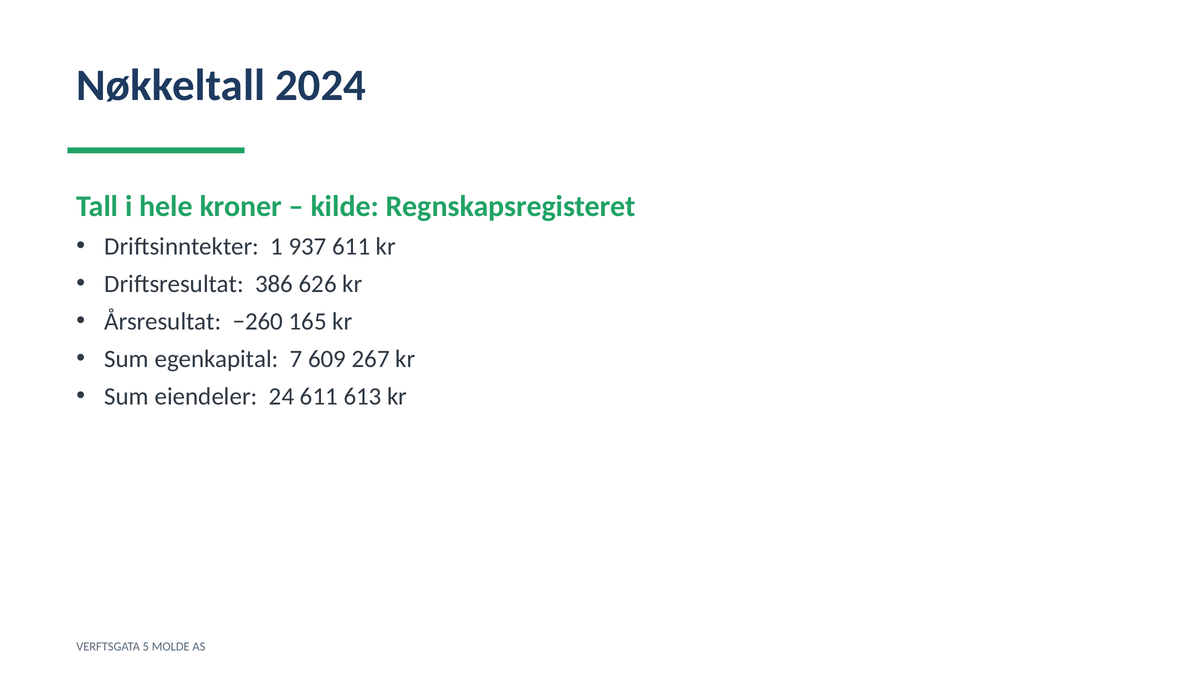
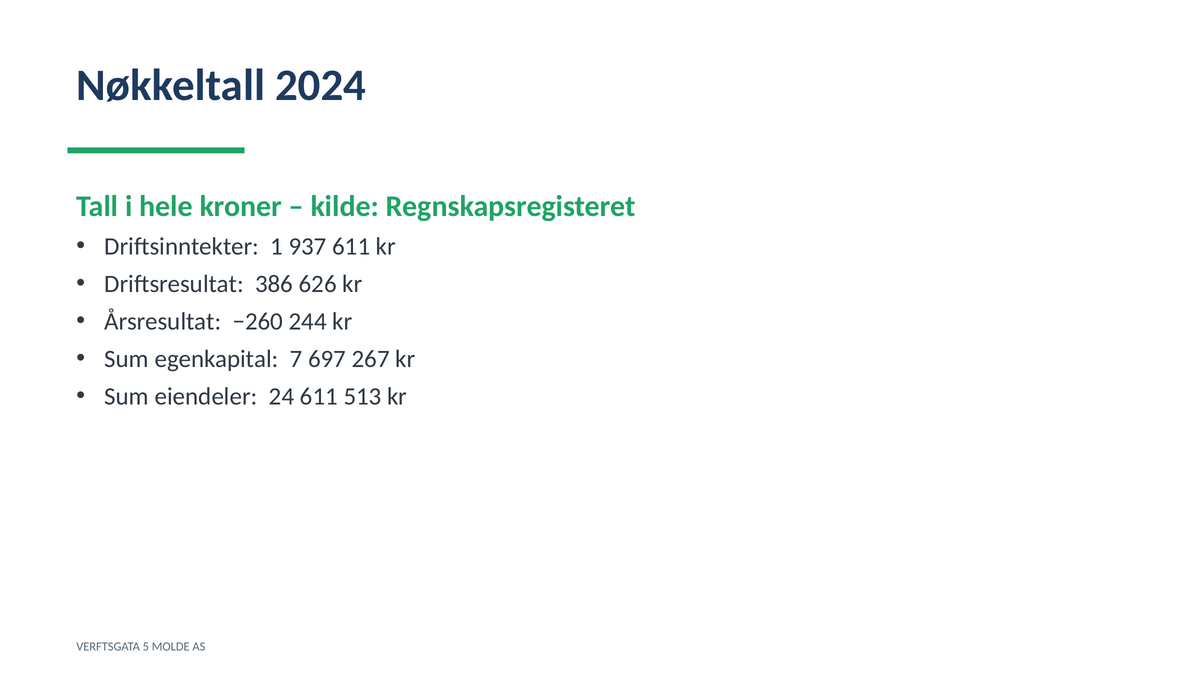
165: 165 -> 244 (308, 322)
609: 609 -> 697 (327, 359)
613: 613 -> 513 (363, 397)
